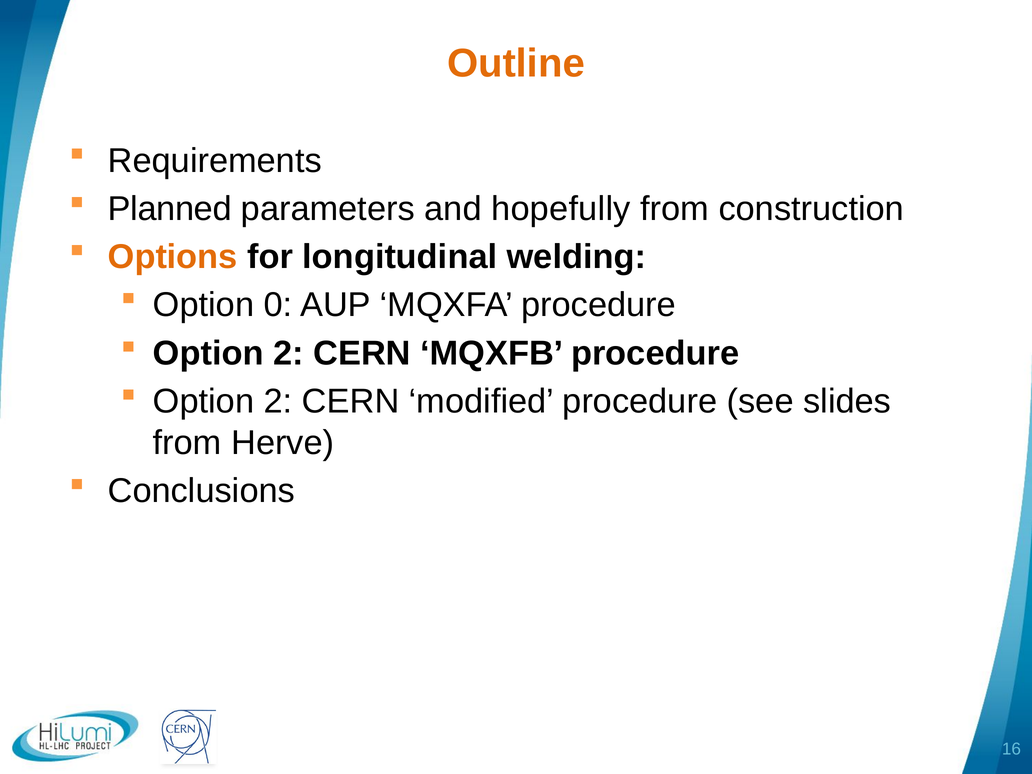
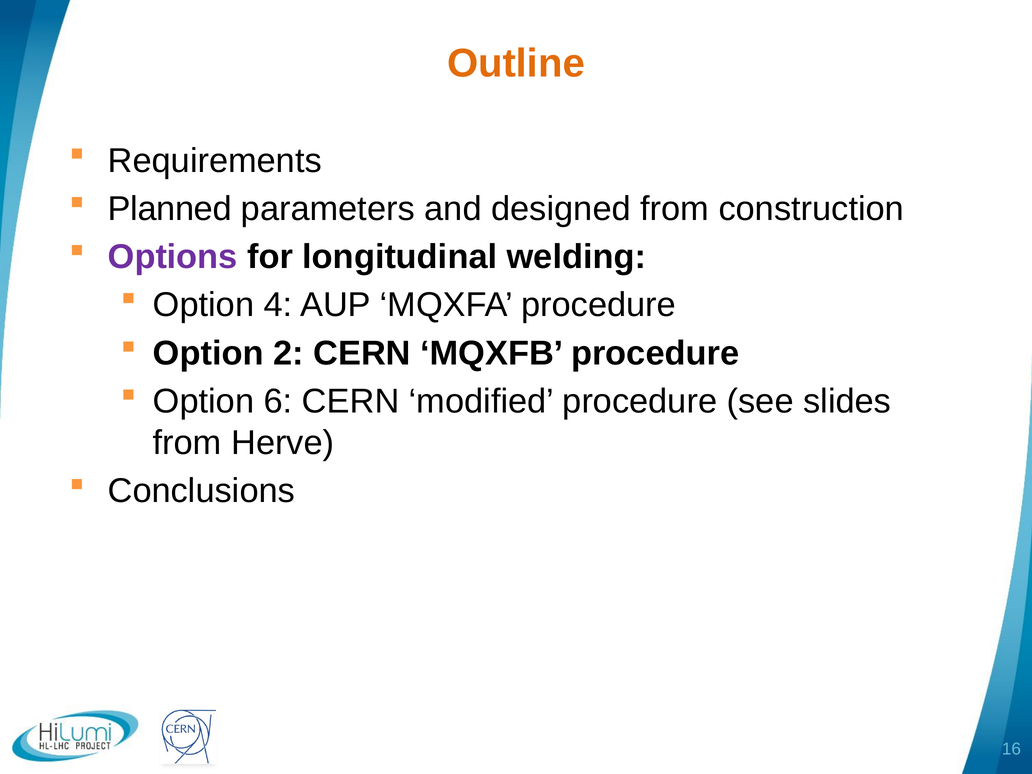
hopefully: hopefully -> designed (561, 209)
Options colour: orange -> purple (173, 257)
0: 0 -> 4 (278, 305)
2: 2 -> 6 (278, 401)
